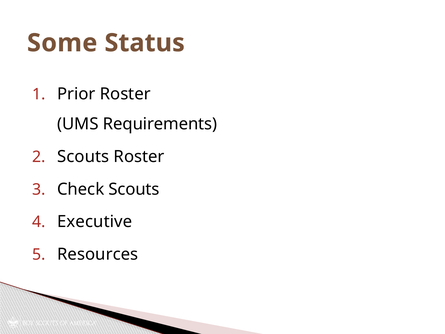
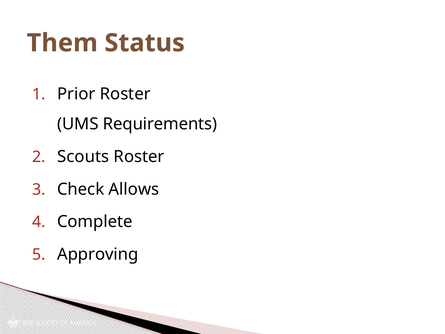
Some: Some -> Them (62, 43)
Check Scouts: Scouts -> Allows (134, 189)
Executive: Executive -> Complete (95, 222)
Resources: Resources -> Approving (98, 254)
